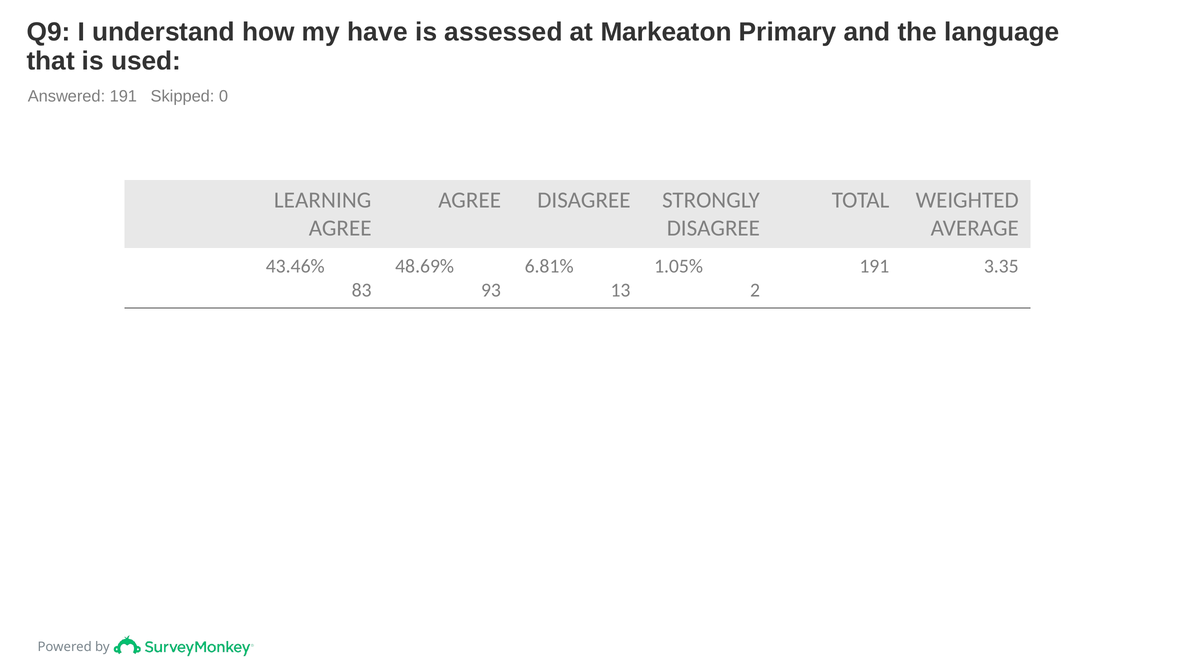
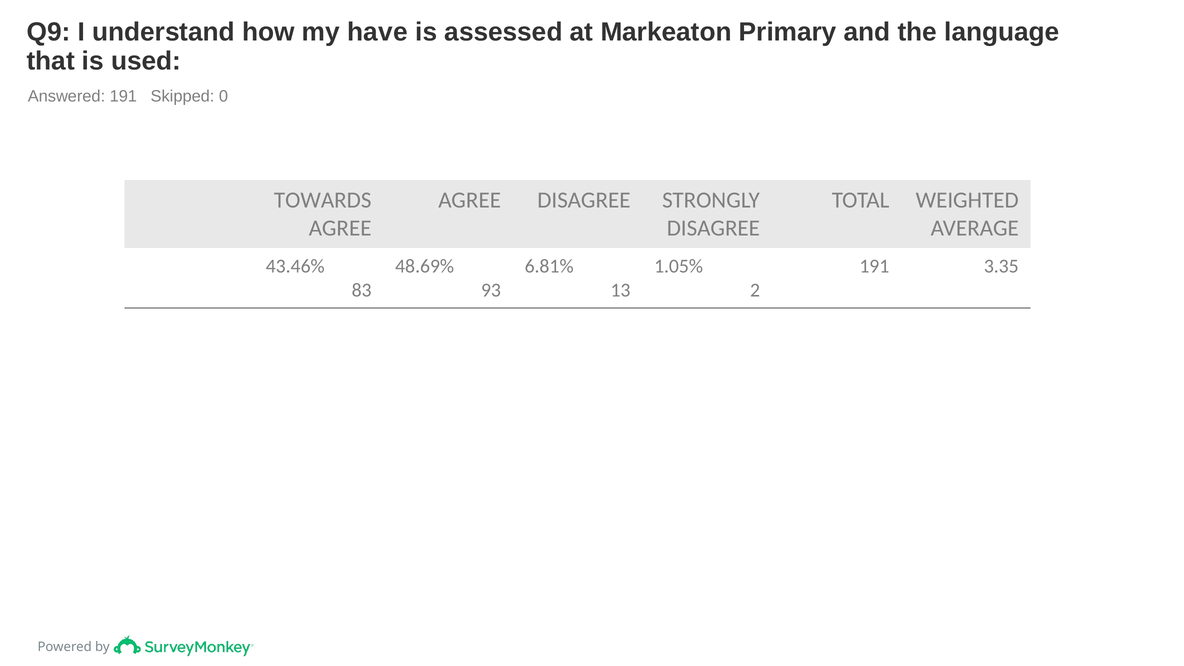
LEARNING: LEARNING -> TOWARDS (323, 200)
